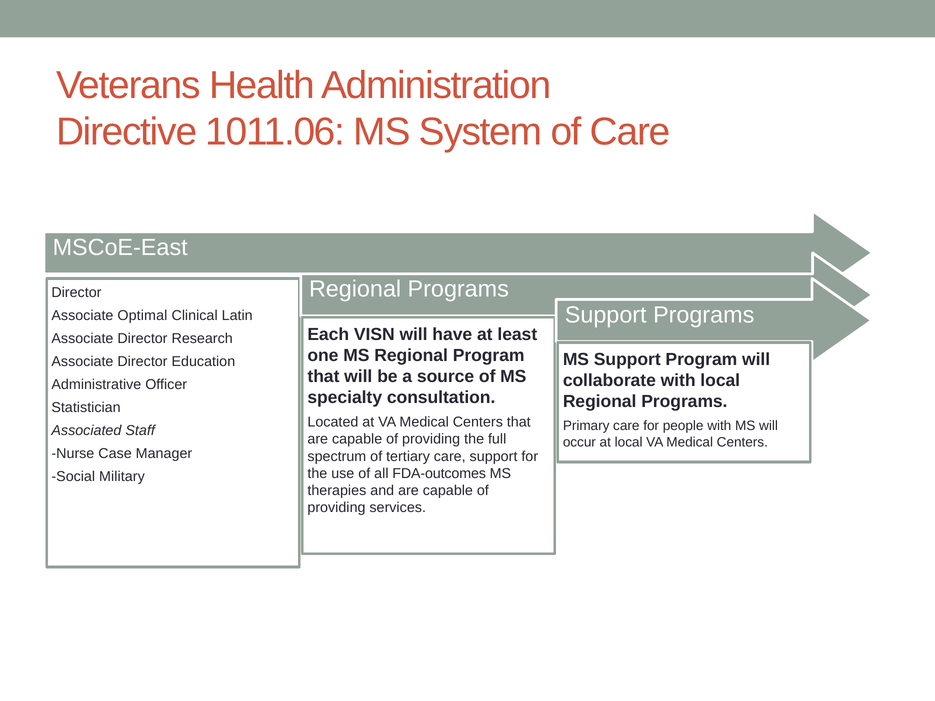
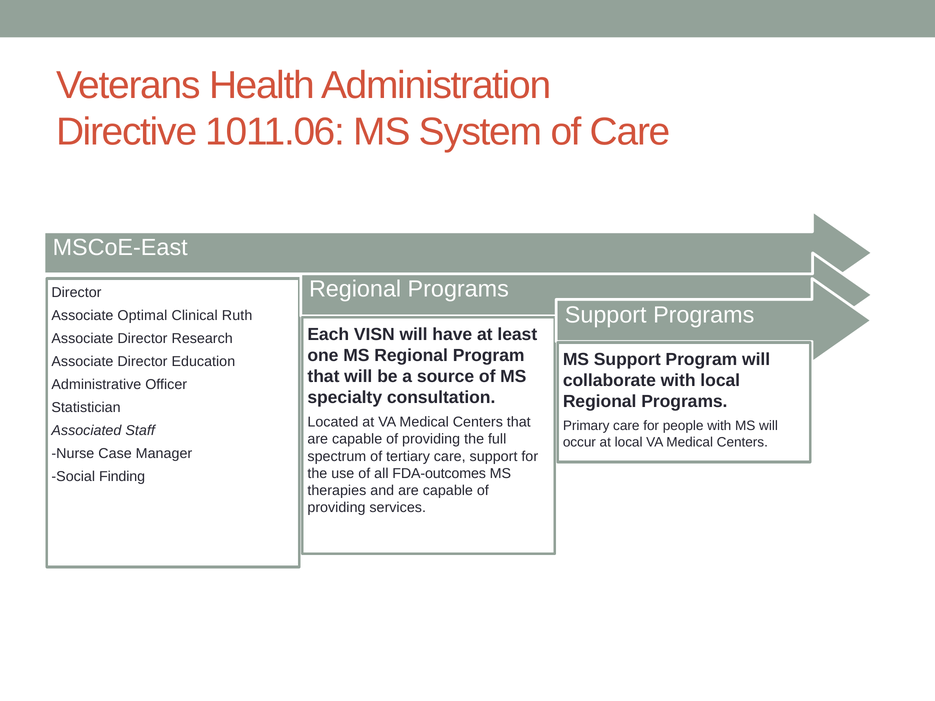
Latin: Latin -> Ruth (237, 316)
Military: Military -> Finding (122, 477)
